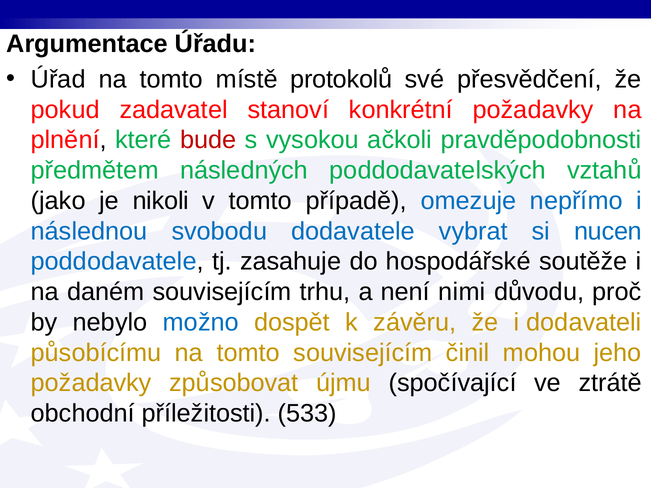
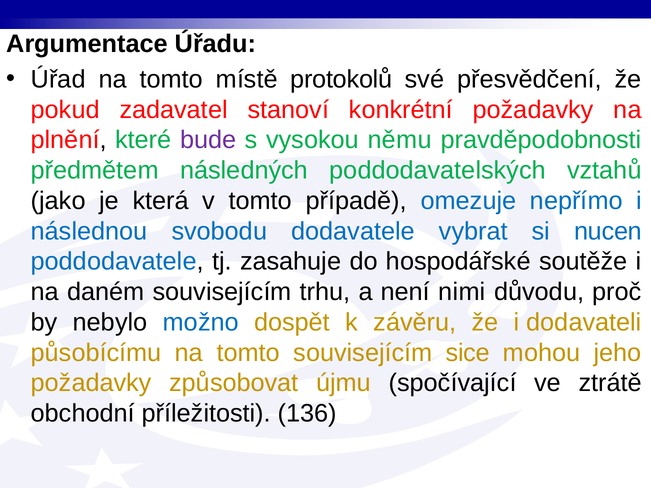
bude colour: red -> purple (208, 140)
ačkoli: ačkoli -> němu (400, 140)
nikoli: nikoli -> která (161, 201)
činil: činil -> sice (468, 353)
533: 533 -> 136 (307, 414)
